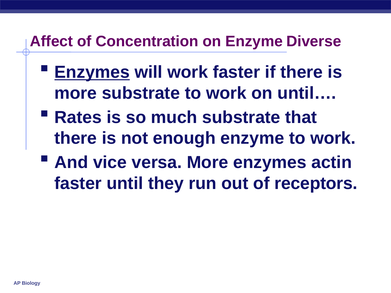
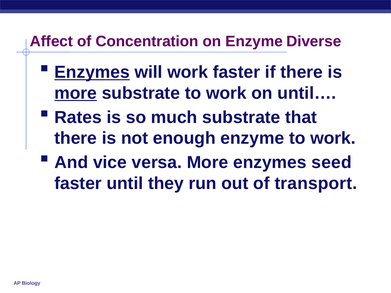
more underline: none -> present (76, 93)
actin: actin -> seed (332, 163)
receptors: receptors -> transport (316, 183)
